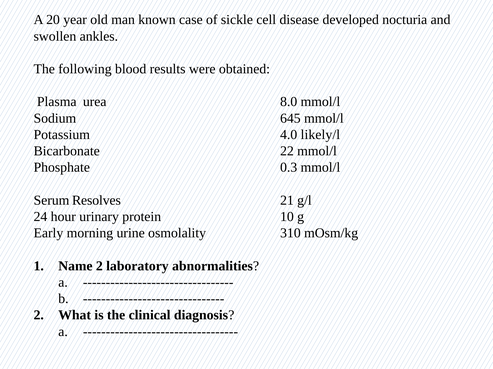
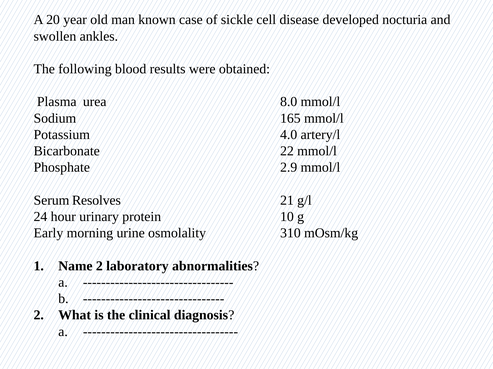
645: 645 -> 165 (290, 118)
likely/l: likely/l -> artery/l (320, 135)
0.3: 0.3 -> 2.9 (289, 168)
